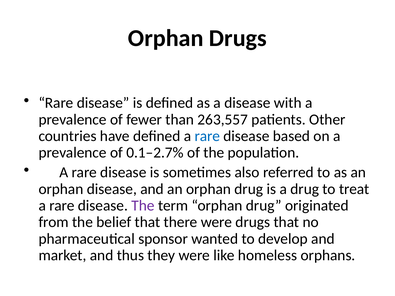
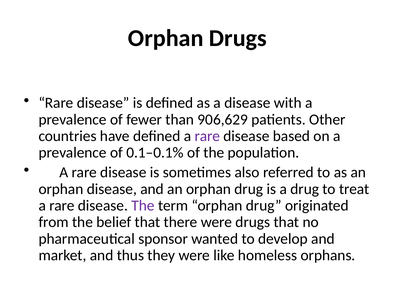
263,557: 263,557 -> 906,629 (223, 120)
rare colour: blue -> purple (207, 136)
0.1–2.7%: 0.1–2.7% -> 0.1–0.1% (155, 153)
